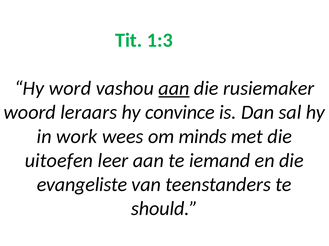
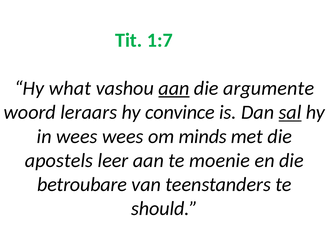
1:3: 1:3 -> 1:7 (160, 40)
word: word -> what (70, 89)
rusiemaker: rusiemaker -> argumente (269, 89)
sal underline: none -> present (290, 113)
in work: work -> wees (77, 137)
uitoefen: uitoefen -> apostels (59, 161)
iemand: iemand -> moenie (220, 161)
evangeliste: evangeliste -> betroubare (82, 185)
